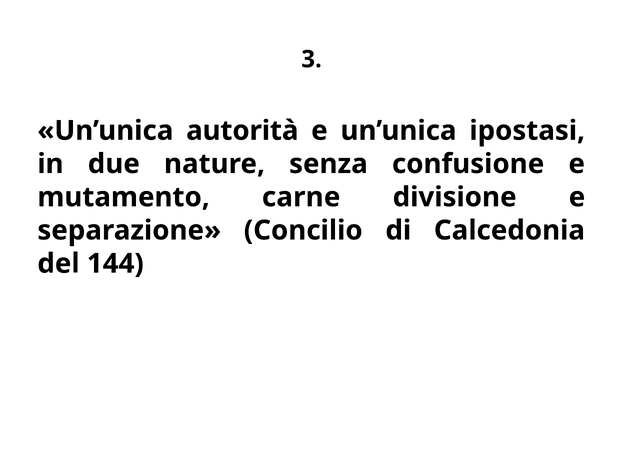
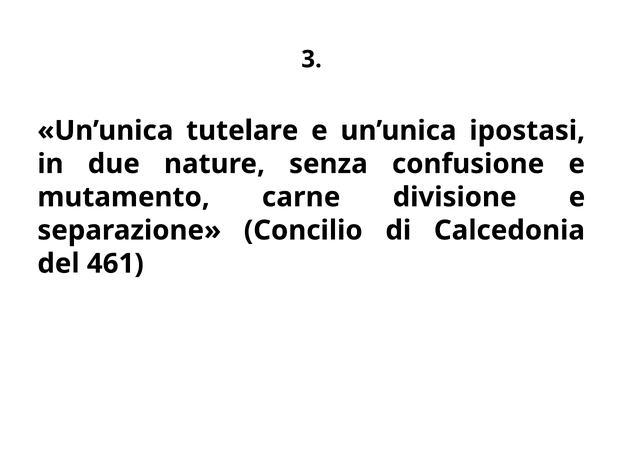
autorità: autorità -> tutelare (242, 131)
144: 144 -> 461 (115, 264)
